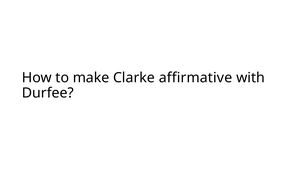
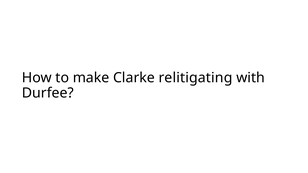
affirmative: affirmative -> relitigating (196, 78)
